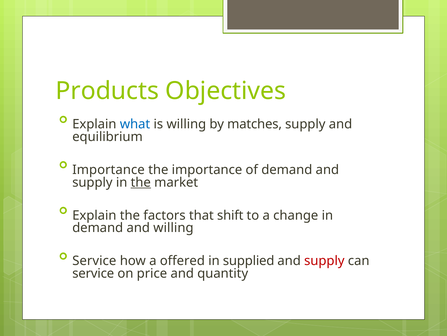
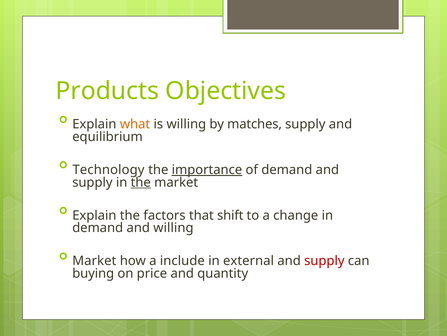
what colour: blue -> orange (135, 124)
Importance: Importance -> Technology (108, 169)
importance underline: none -> present (207, 169)
Service: Service -> Market (94, 260)
offered: offered -> include (182, 260)
supplied: supplied -> external (249, 260)
service: service -> buying (93, 273)
